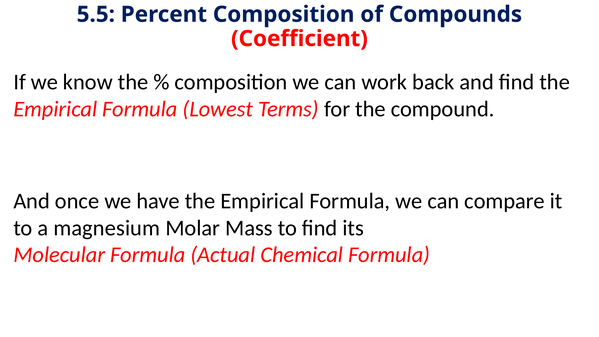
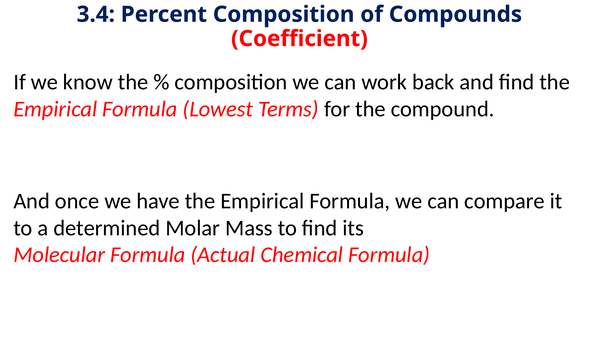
5.5: 5.5 -> 3.4 (96, 14)
magnesium: magnesium -> determined (107, 228)
